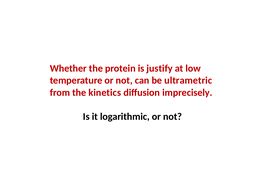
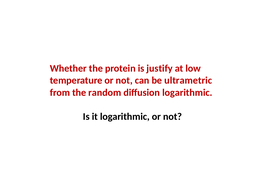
kinetics: kinetics -> random (105, 92)
diffusion imprecisely: imprecisely -> logarithmic (187, 92)
